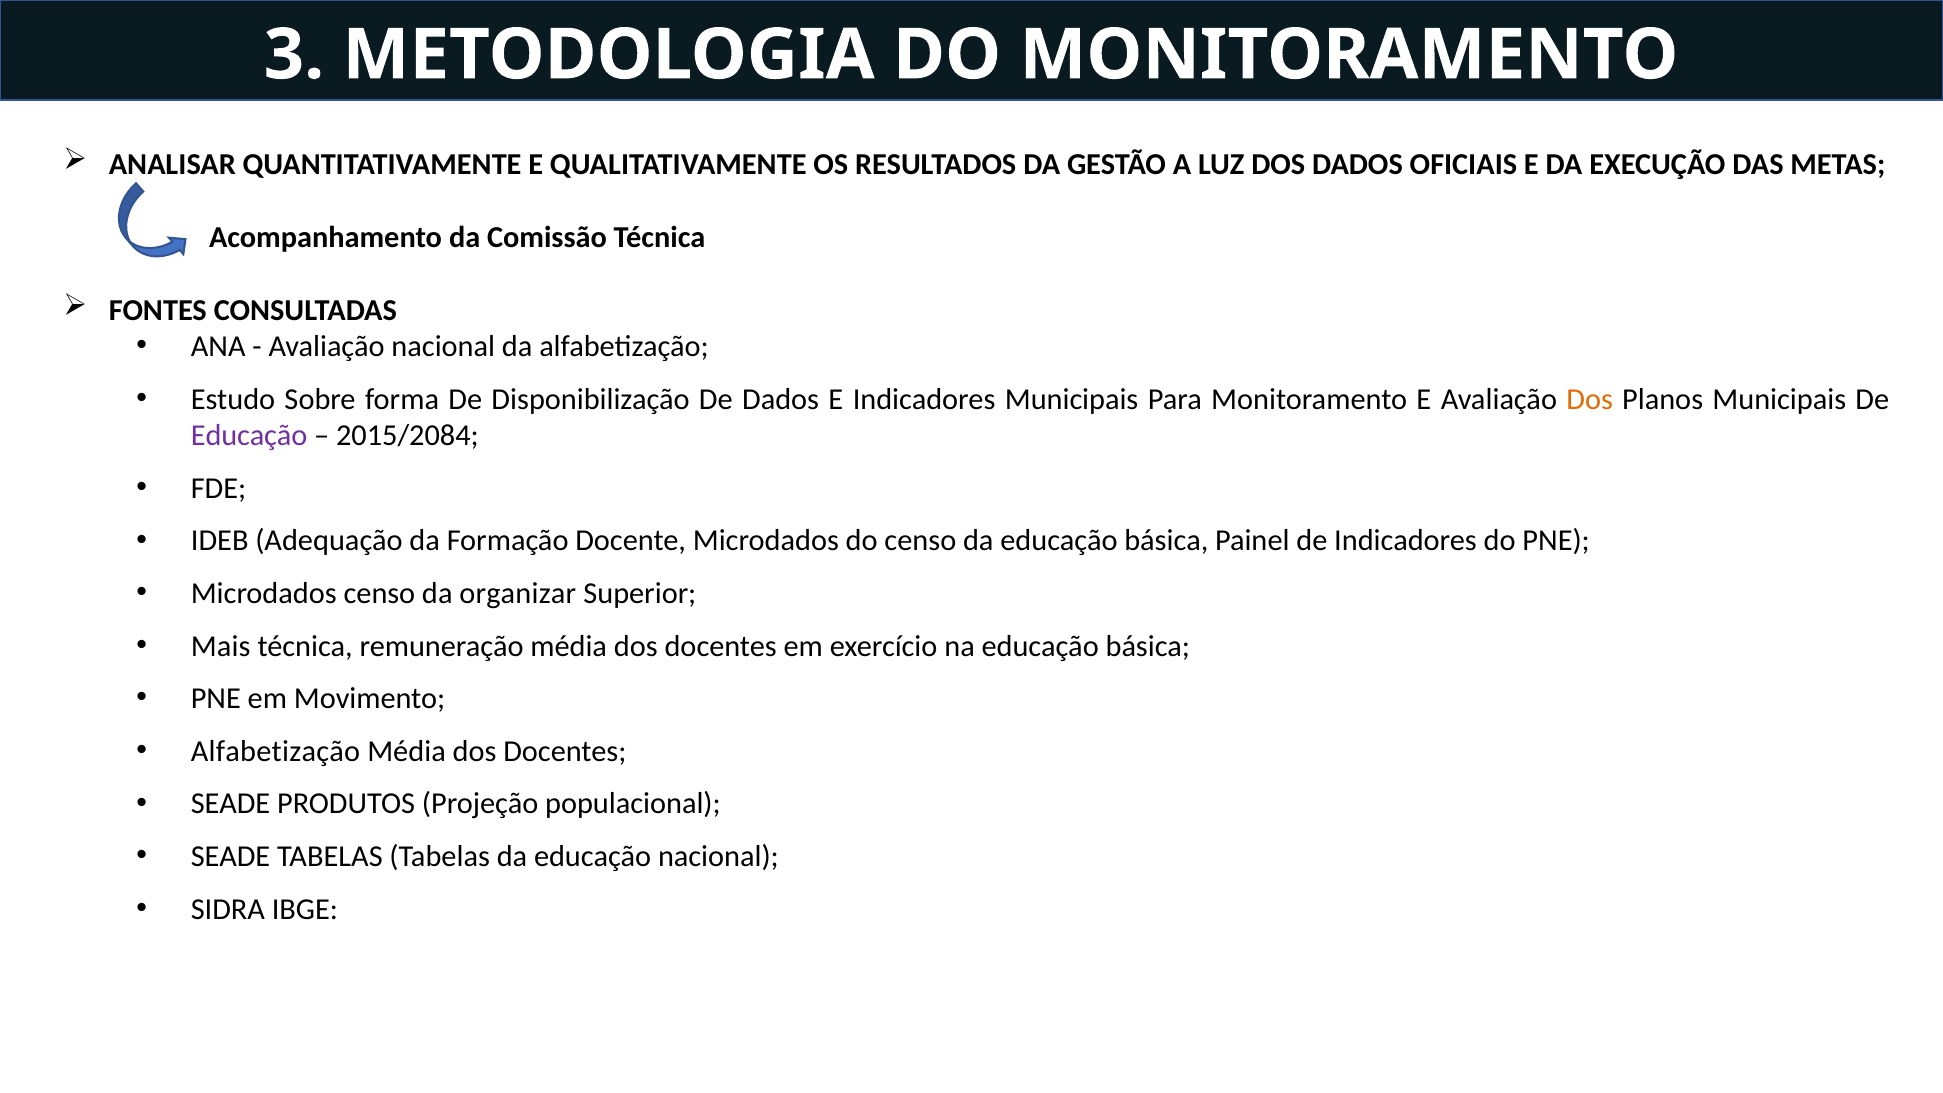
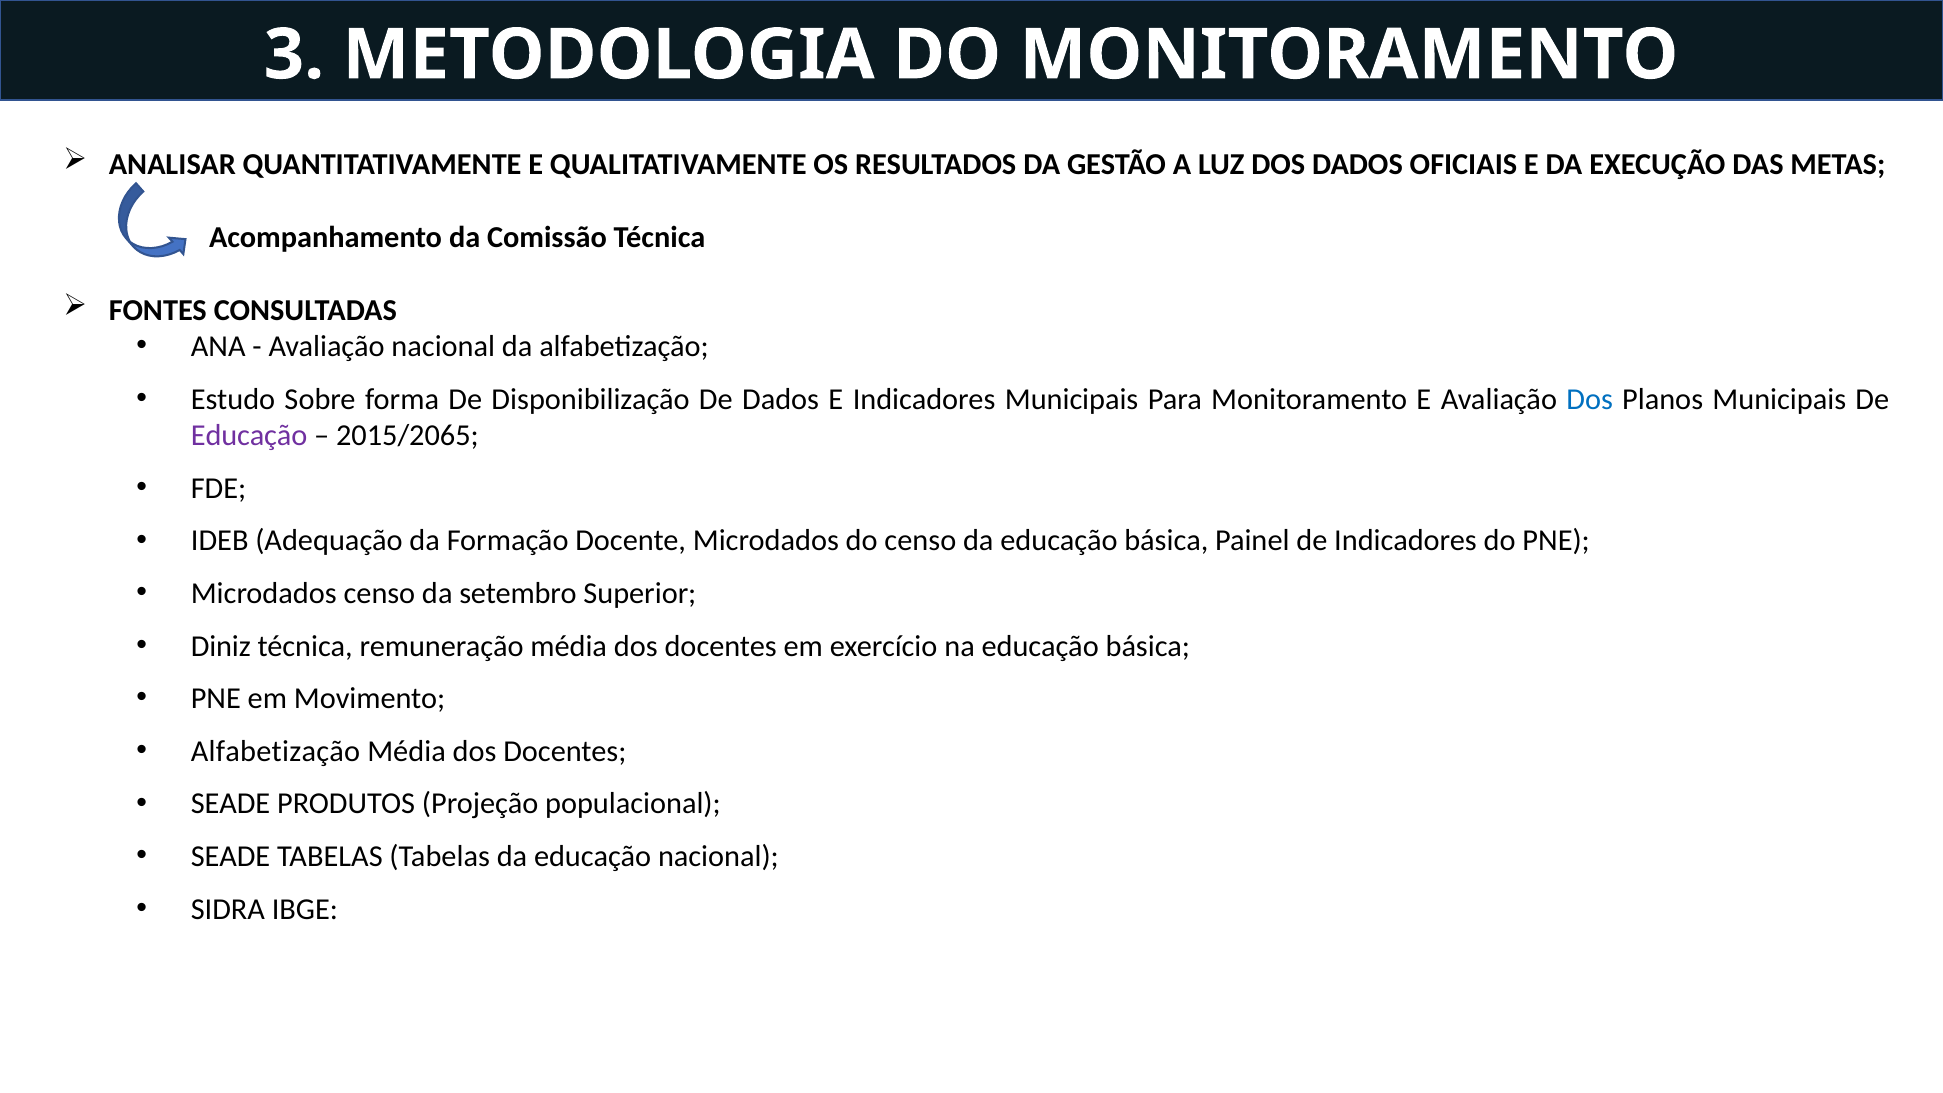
Dos colour: orange -> blue (1590, 399)
2015/2084: 2015/2084 -> 2015/2065 (407, 436)
organizar: organizar -> setembro (518, 593)
Mais: Mais -> Diniz (221, 646)
